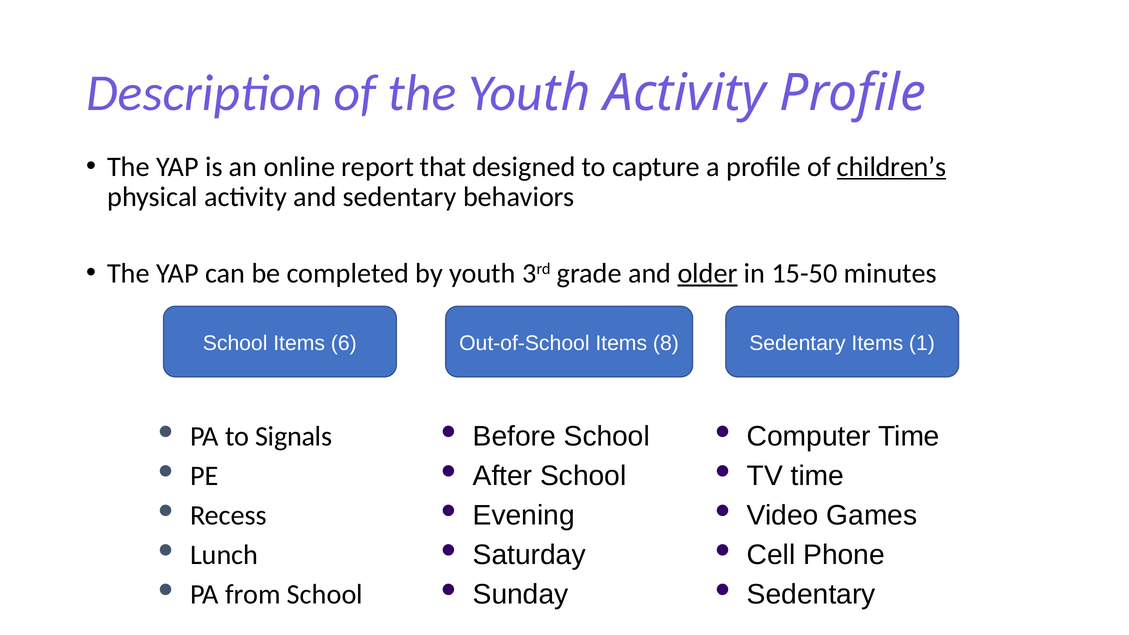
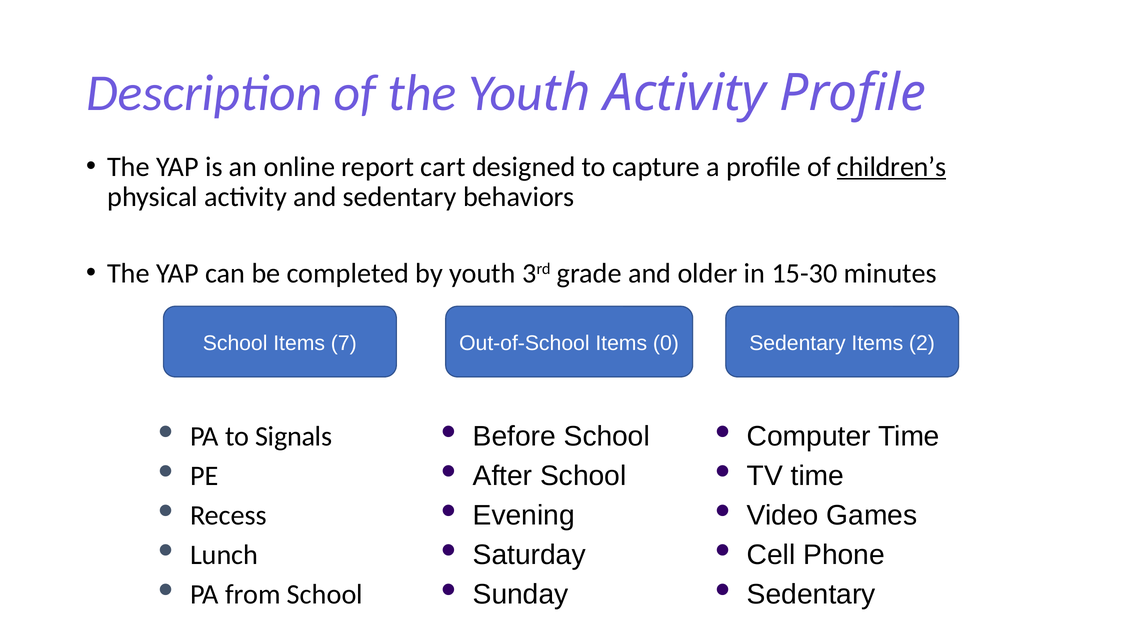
that: that -> cart (443, 167)
older underline: present -> none (708, 273)
15-50: 15-50 -> 15-30 (805, 273)
6: 6 -> 7 (344, 343)
8: 8 -> 0 (666, 343)
1: 1 -> 2 (922, 343)
